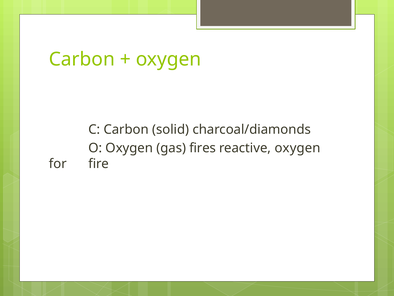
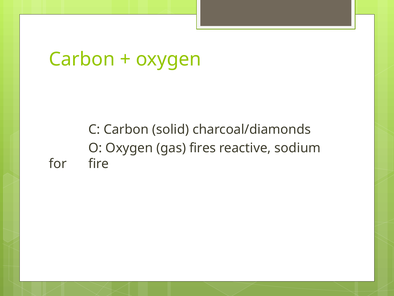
reactive oxygen: oxygen -> sodium (298, 148)
